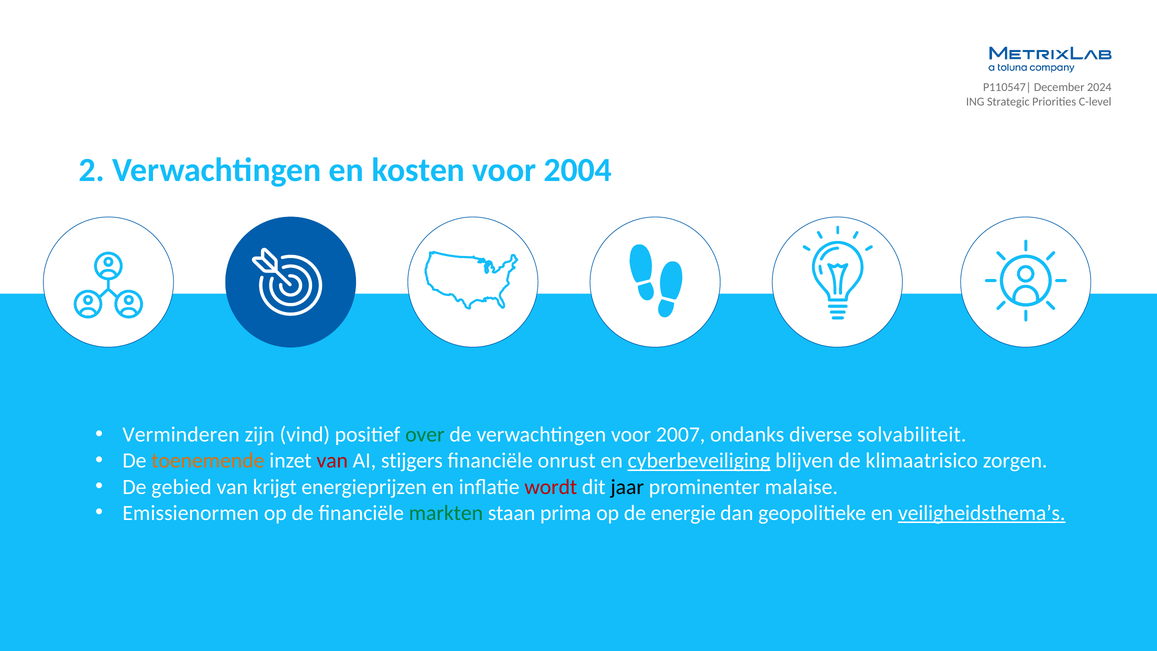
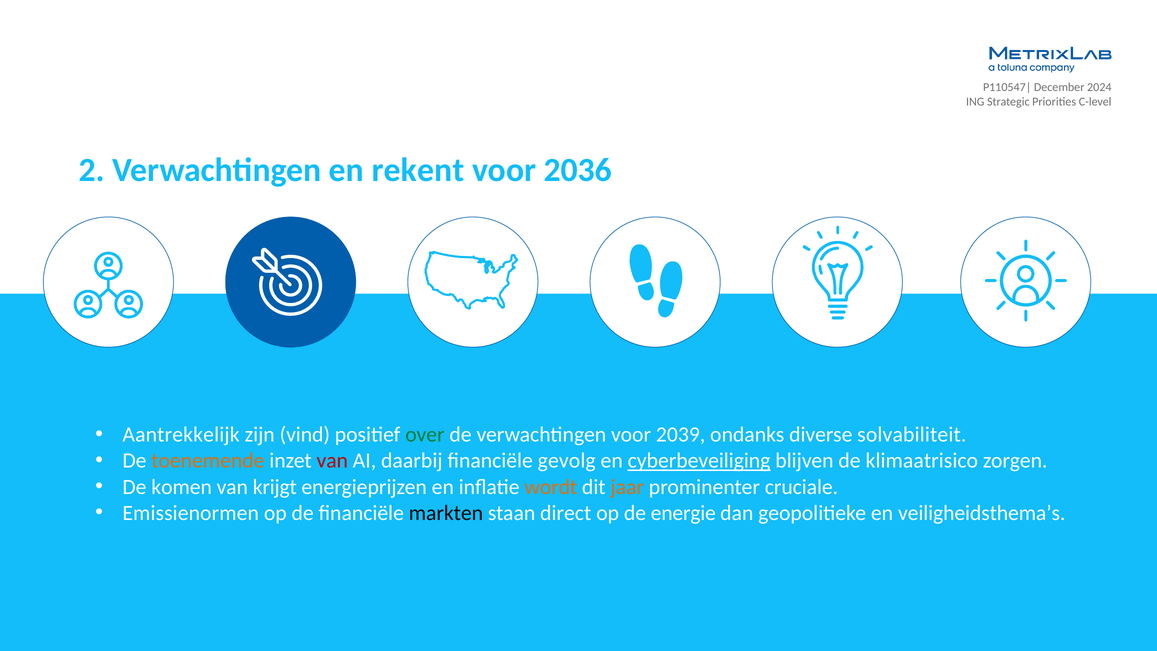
kosten: kosten -> rekent (418, 170)
2004: 2004 -> 2036 (578, 170)
Verminderen: Verminderen -> Aantrekkelijk (181, 435)
2007: 2007 -> 2039 (681, 435)
stijgers: stijgers -> daarbij (412, 461)
onrust: onrust -> gevolg (567, 461)
gebied: gebied -> komen (182, 487)
wordt colour: red -> orange (551, 487)
jaar colour: black -> orange (627, 487)
malaise: malaise -> cruciale (801, 487)
markten colour: green -> black (446, 513)
prima: prima -> direct (566, 513)
veiligheidsthema’s underline: present -> none (982, 513)
